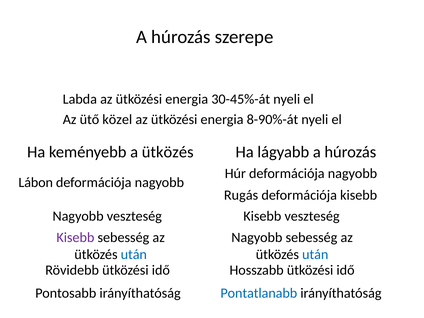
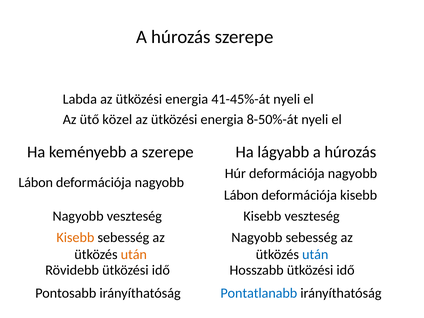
30-45%-át: 30-45%-át -> 41-45%-át (241, 99)
8-90%-át: 8-90%-át -> 8-50%-át (272, 120)
a ütközés: ütközés -> szerepe (168, 152)
Rugás: Rugás -> Lábon (241, 195)
Kisebb colour: purple -> orange (75, 238)
után colour: blue -> orange (134, 254)
